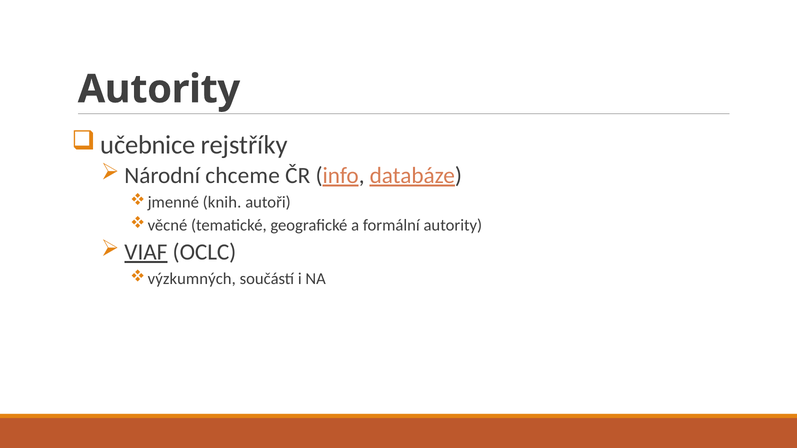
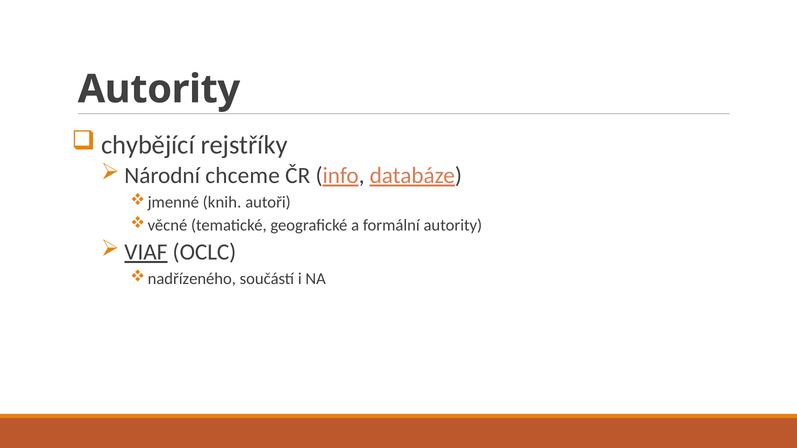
učebnice: učebnice -> chybějící (148, 145)
výzkumných: výzkumných -> nadřízeného (192, 279)
